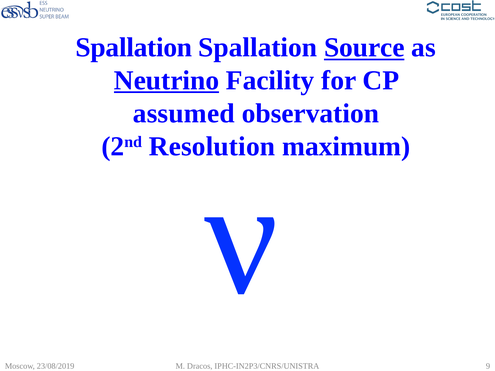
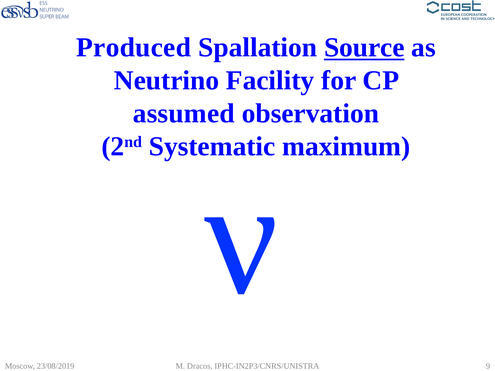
Spallation: Spallation -> Produced (134, 48)
Neutrino underline: present -> none (167, 81)
Resolution: Resolution -> Systematic (212, 147)
